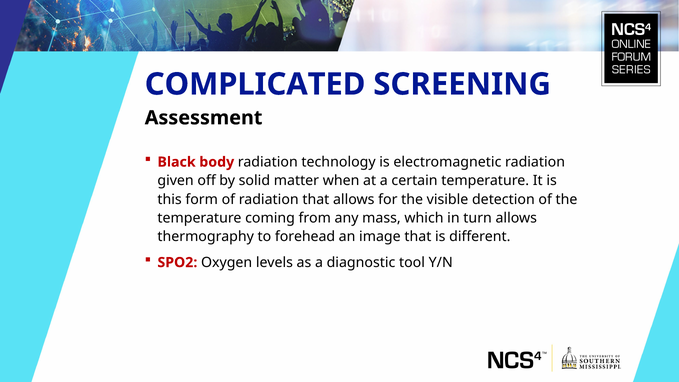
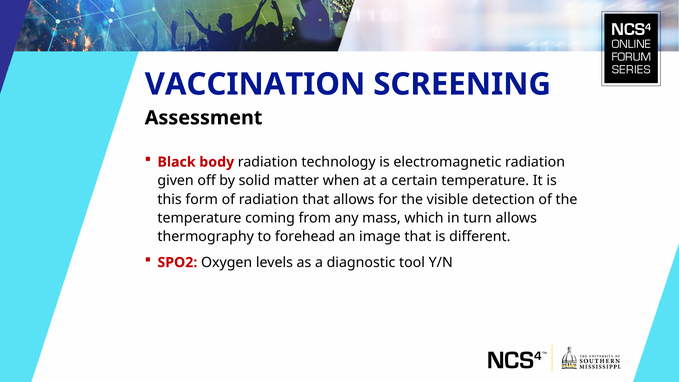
COMPLICATED: COMPLICATED -> VACCINATION (255, 84)
